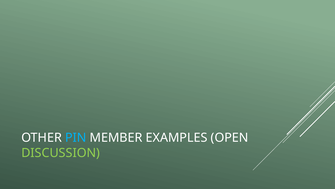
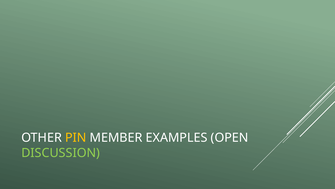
PIN colour: light blue -> yellow (76, 137)
